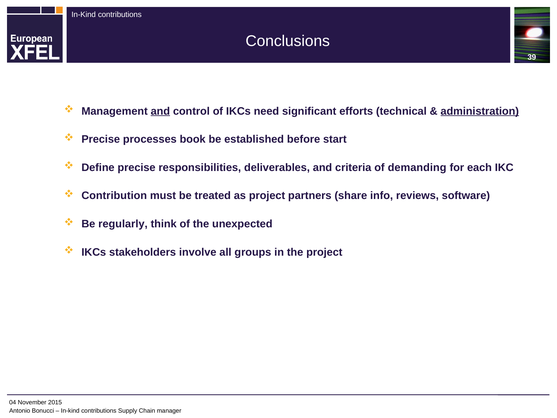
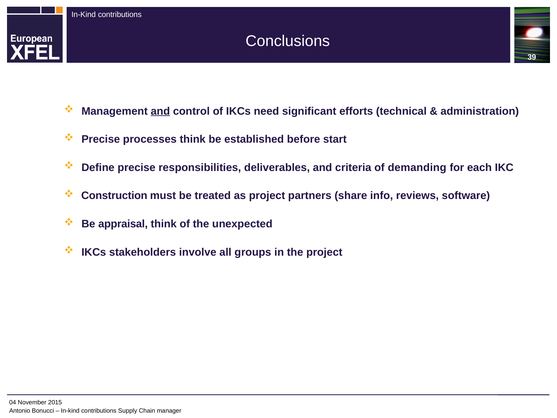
administration underline: present -> none (480, 111)
processes book: book -> think (193, 139)
Contribution: Contribution -> Construction (114, 196)
regularly: regularly -> appraisal (123, 224)
